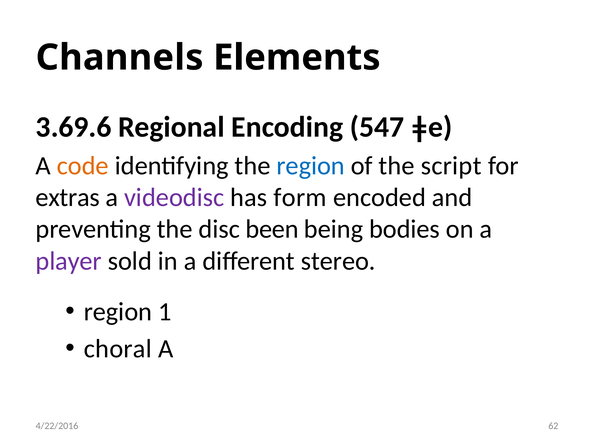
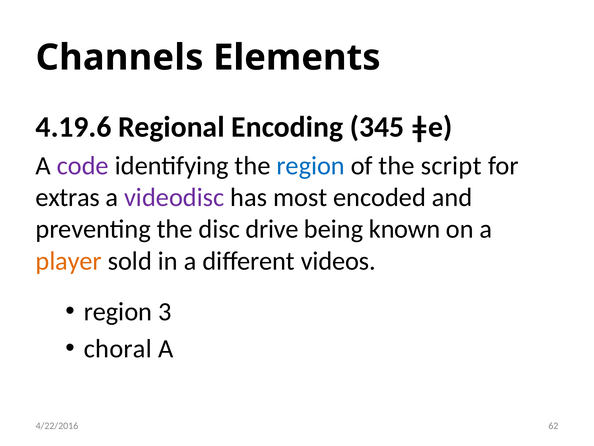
3.69.6: 3.69.6 -> 4.19.6 (74, 127)
547: 547 -> 345 (377, 127)
code colour: orange -> purple (83, 166)
form: form -> most (300, 197)
been: been -> drive (272, 229)
bodies: bodies -> known (405, 229)
player colour: purple -> orange (69, 261)
stereo: stereo -> videos (338, 261)
1: 1 -> 3 (165, 312)
